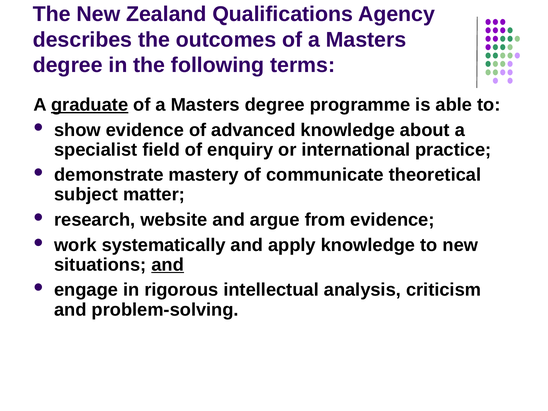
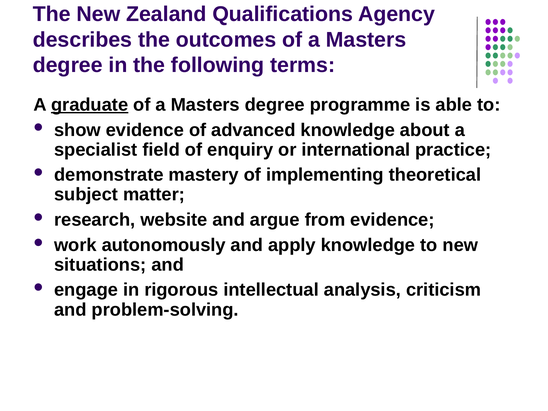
communicate: communicate -> implementing (325, 175)
systematically: systematically -> autonomously (164, 245)
and underline: present -> none (168, 265)
